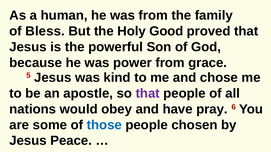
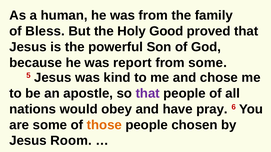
power: power -> report (132, 63)
from grace: grace -> some (208, 63)
those colour: blue -> orange (104, 125)
Peace: Peace -> Room (71, 141)
